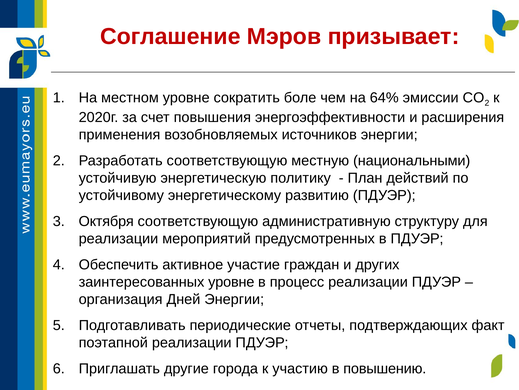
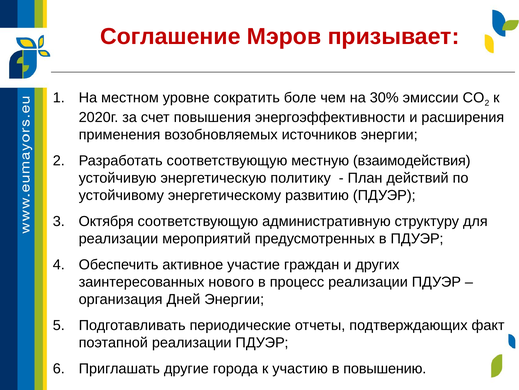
64%: 64% -> 30% (384, 97)
национальными: национальными -> взаимодействия (412, 160)
заинтересованных уровне: уровне -> нового (231, 282)
